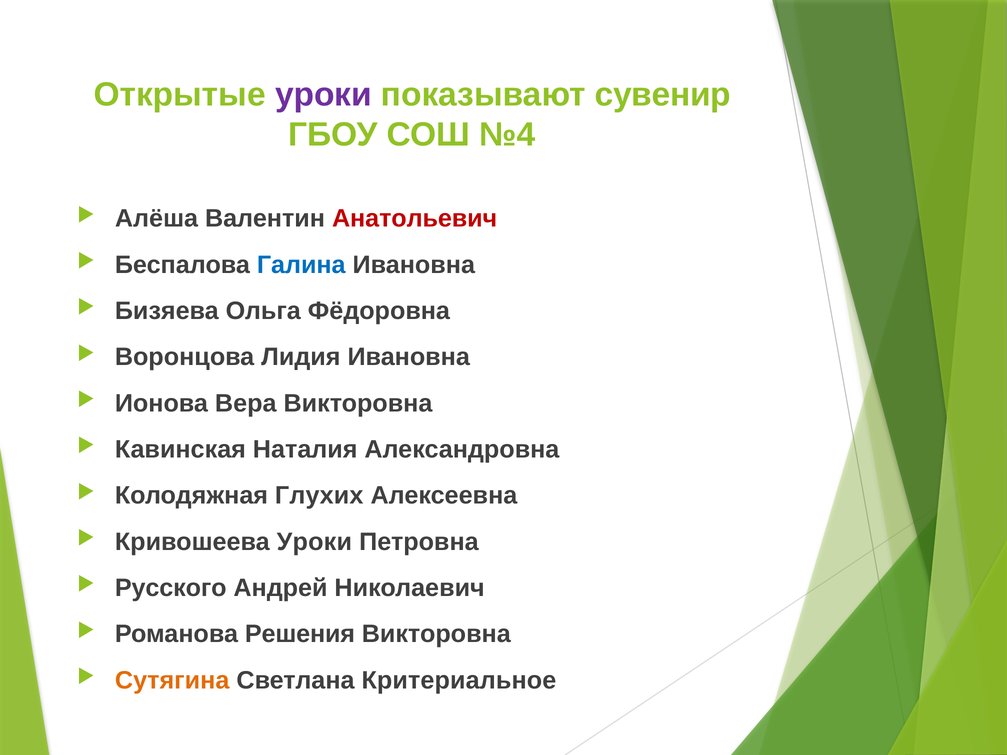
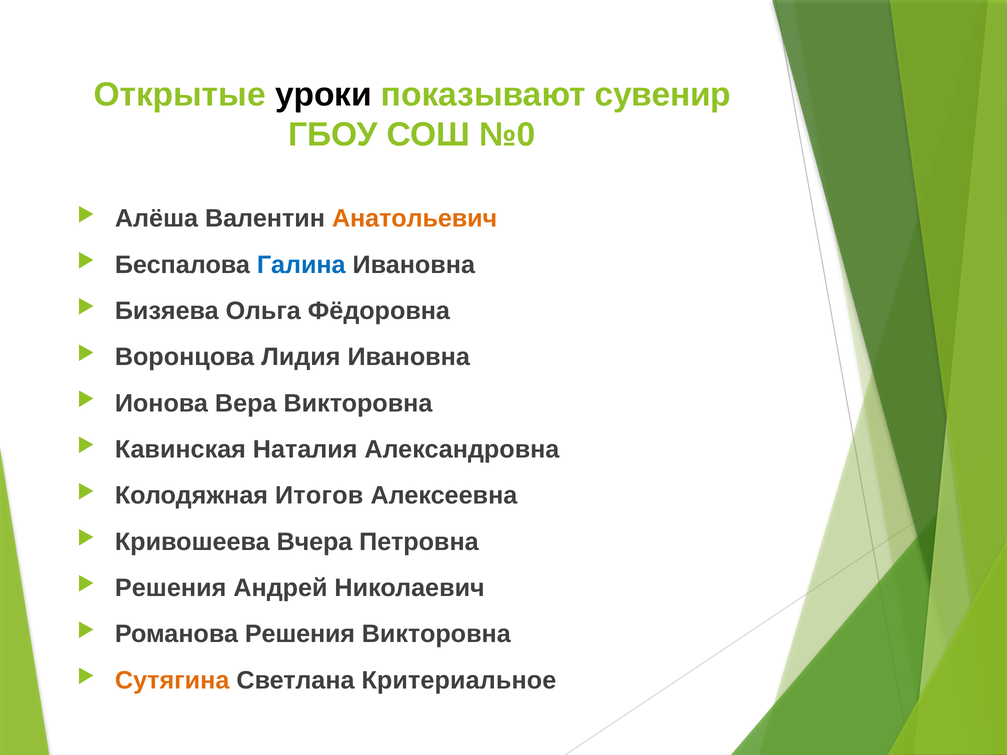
уроки colour: purple -> black (323, 95)
№4: №4 -> №0 (507, 135)
Анатольевич colour: red -> orange (415, 219)
Глухих: Глухих -> Итогов (319, 496)
Кривошеева Уроки: Уроки -> Вчера (315, 542)
Русского: Русского -> Решения (171, 588)
